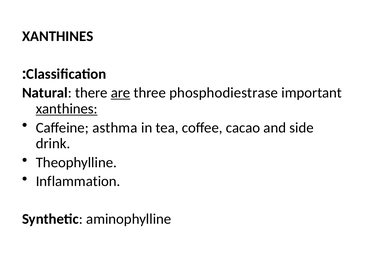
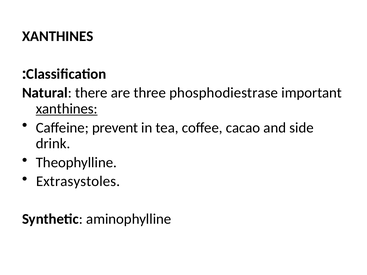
are underline: present -> none (121, 93)
asthma: asthma -> prevent (115, 128)
Inflammation: Inflammation -> Extrasystoles (78, 182)
